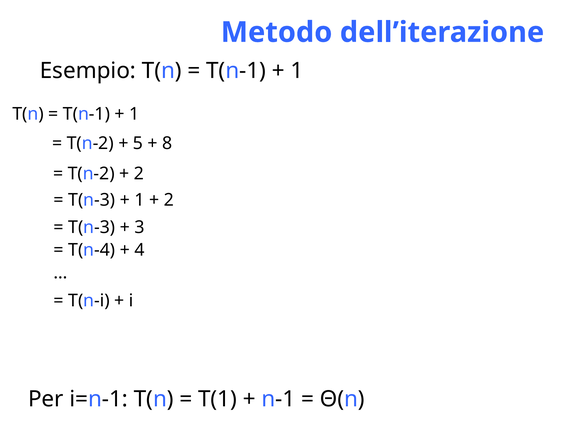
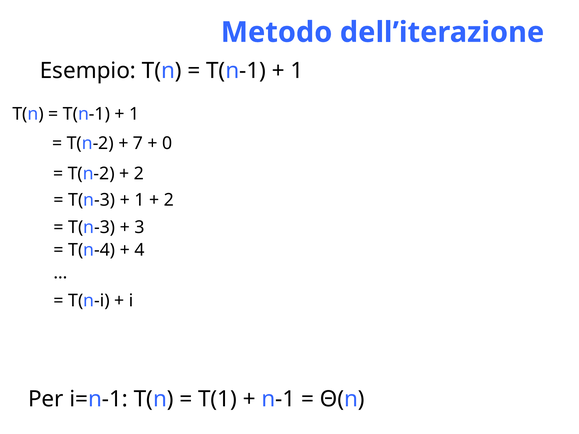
5: 5 -> 7 (138, 143)
8: 8 -> 0 (167, 143)
